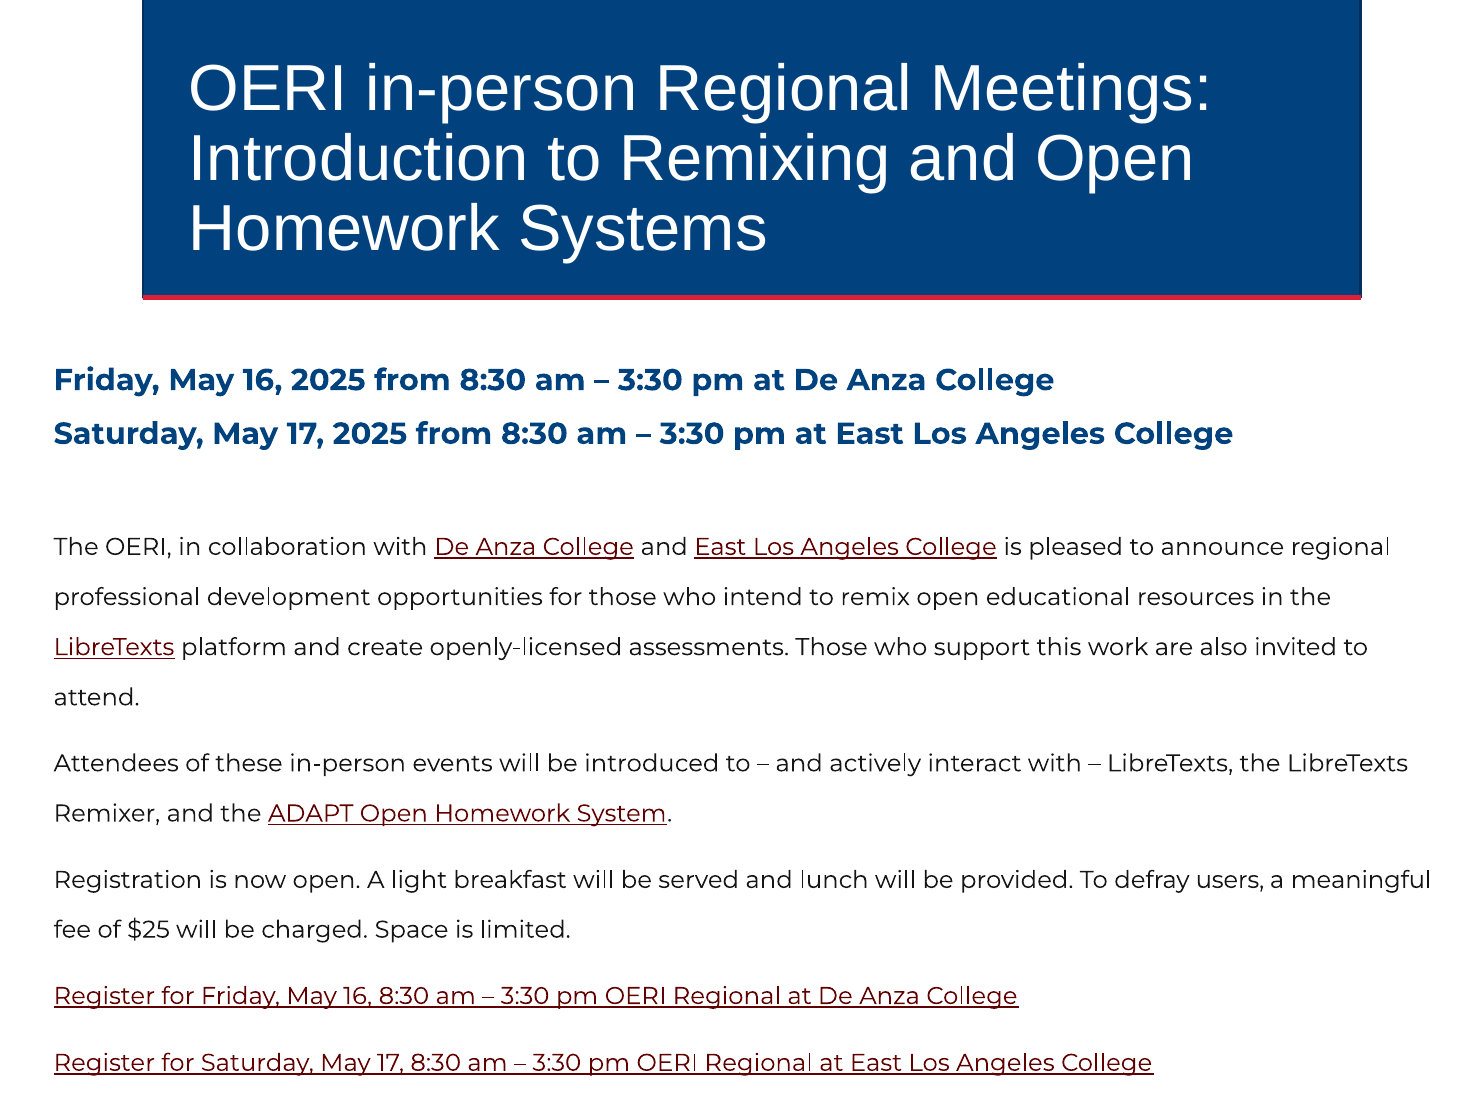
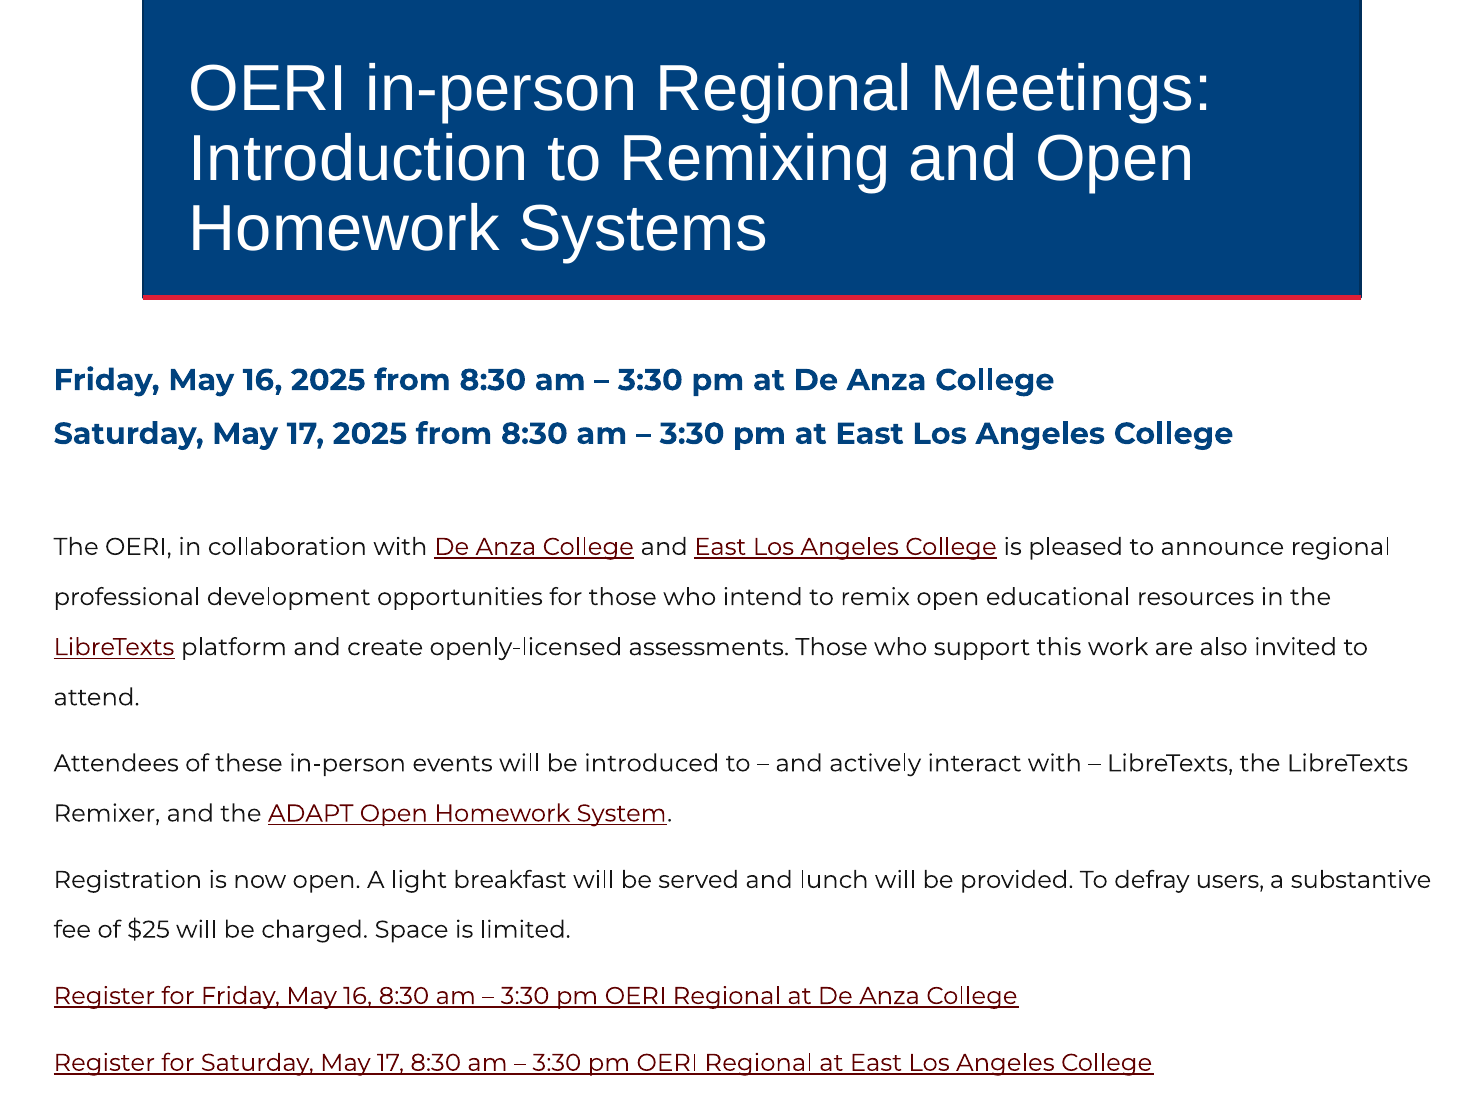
meaningful: meaningful -> substantive (1361, 880)
